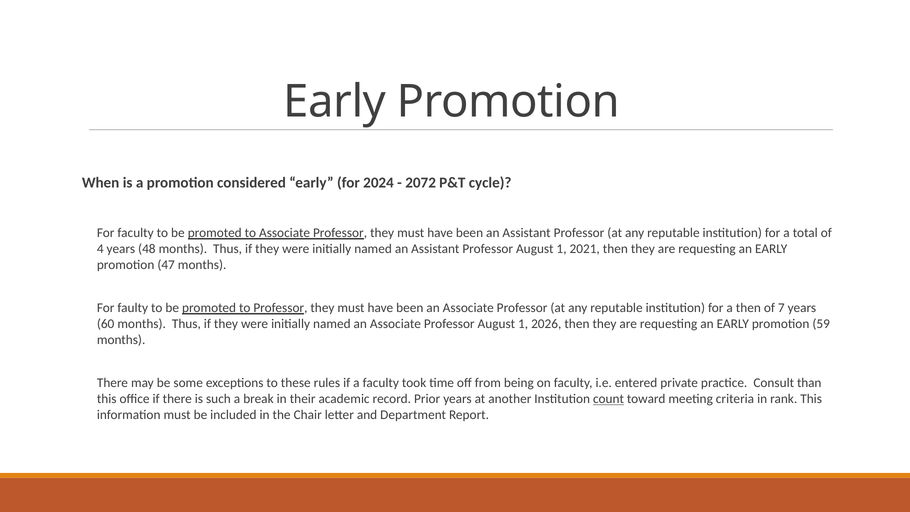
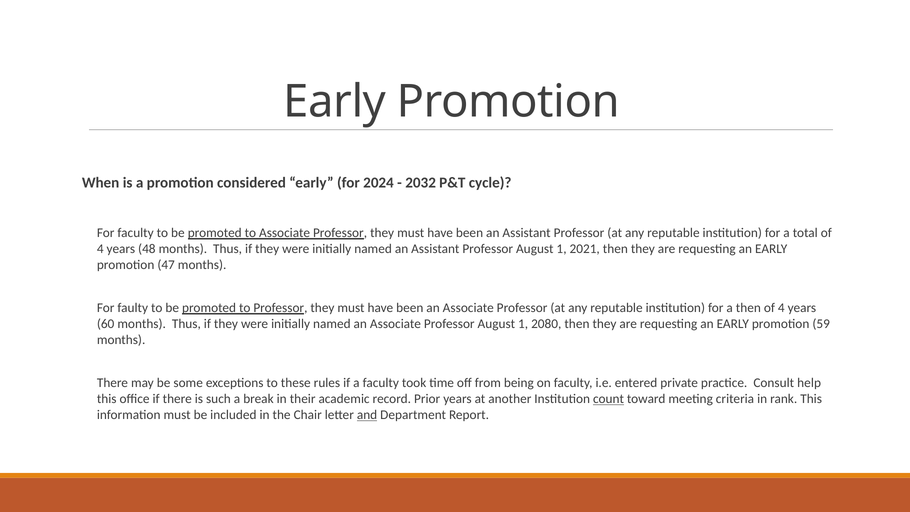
2072: 2072 -> 2032 (421, 183)
7: 7 -> 4 (781, 308)
2026: 2026 -> 2080 (546, 324)
than: than -> help (809, 383)
and underline: none -> present (367, 415)
